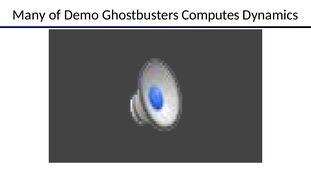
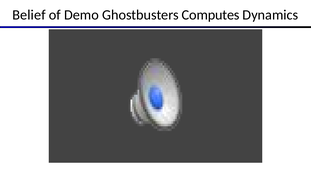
Many: Many -> Belief (29, 15)
